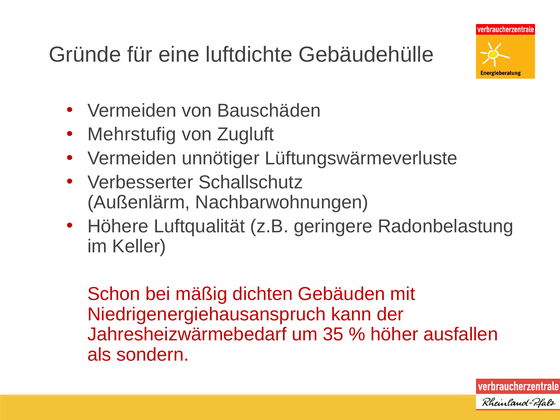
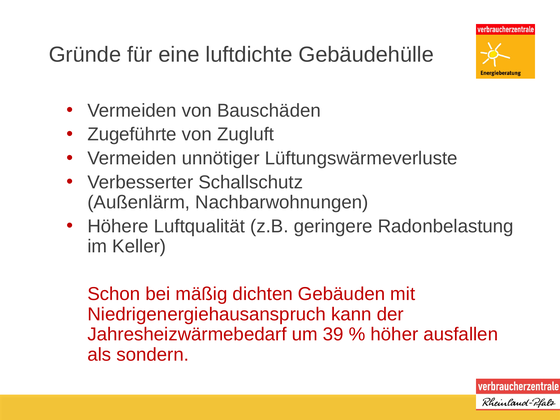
Mehrstufig: Mehrstufig -> Zugeführte (132, 134)
35: 35 -> 39 (333, 334)
